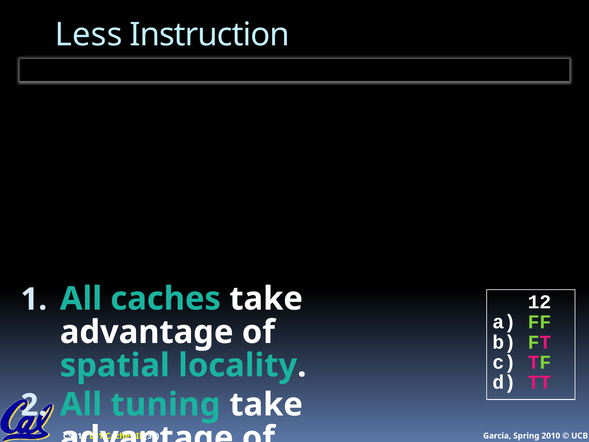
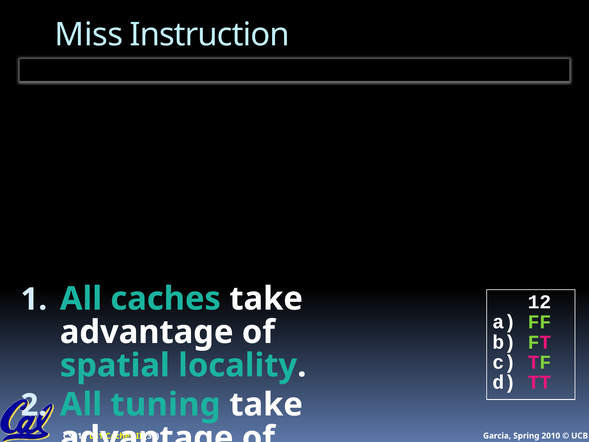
Less: Less -> Miss (89, 35)
